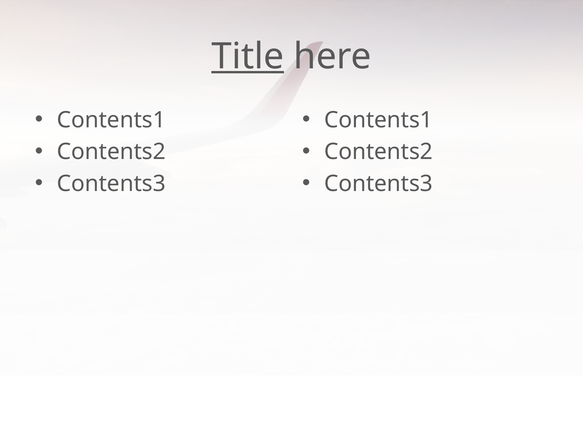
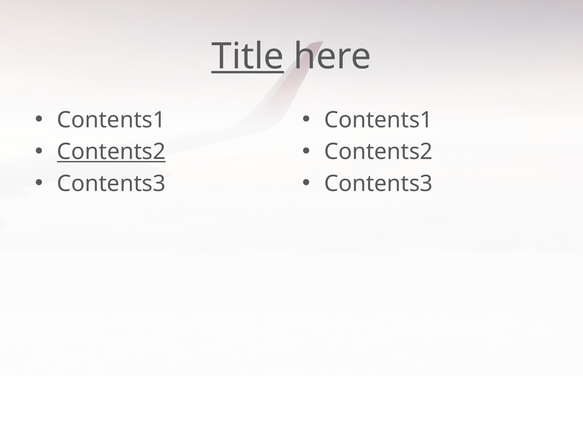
Contents2 underline: none -> present (111, 152)
